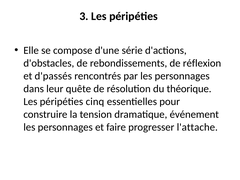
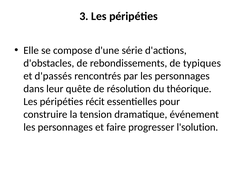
réflexion: réflexion -> typiques (202, 63)
cinq: cinq -> récit (95, 102)
l'attache: l'attache -> l'solution (197, 127)
